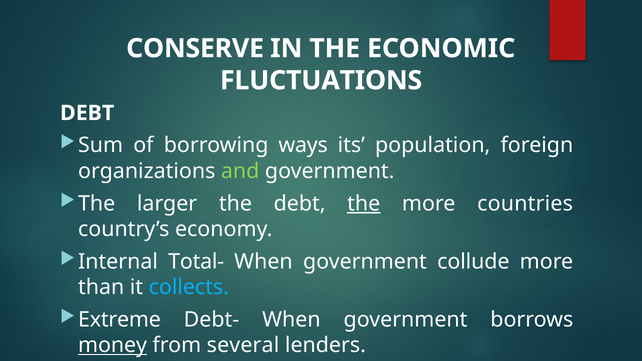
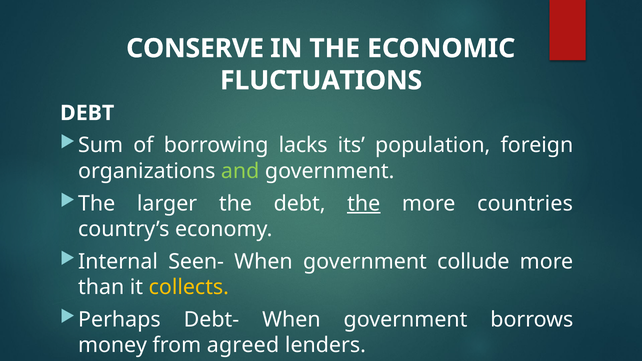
ways: ways -> lacks (303, 145)
Total-: Total- -> Seen- (196, 262)
collects colour: light blue -> yellow (189, 287)
Extreme: Extreme -> Perhaps (119, 320)
money underline: present -> none (113, 345)
several: several -> agreed (243, 345)
